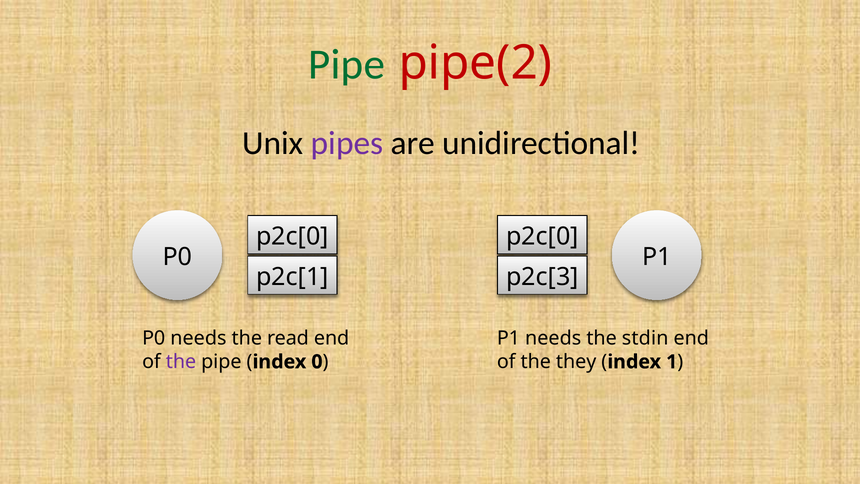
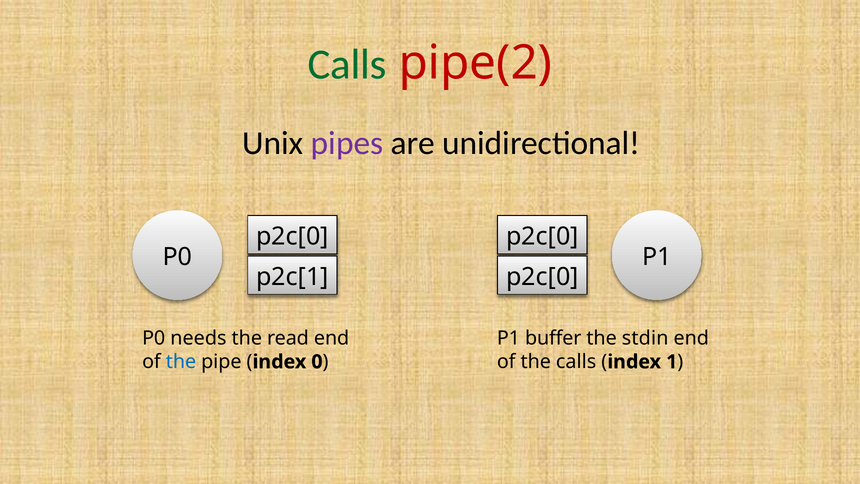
Pipe: Pipe -> Calls (347, 65)
p2c[3: p2c[3 -> p2c[0 (542, 277)
P1 needs: needs -> buffer (553, 338)
the colour: purple -> blue (181, 362)
the they: they -> calls (576, 362)
